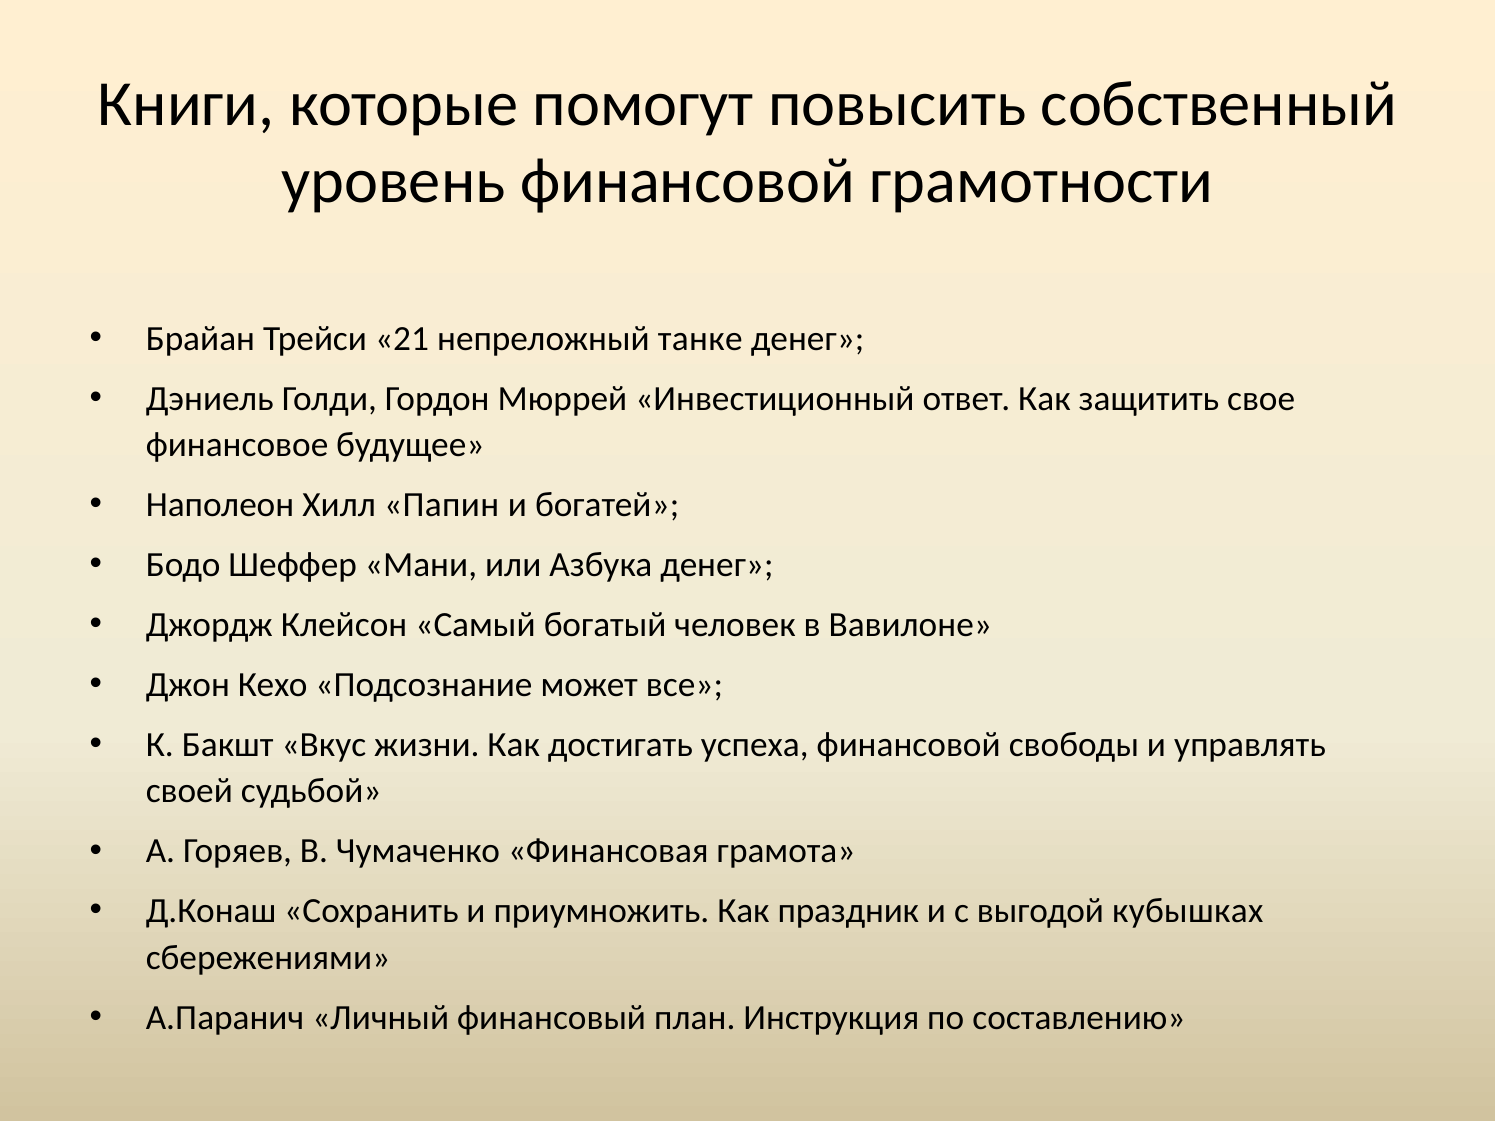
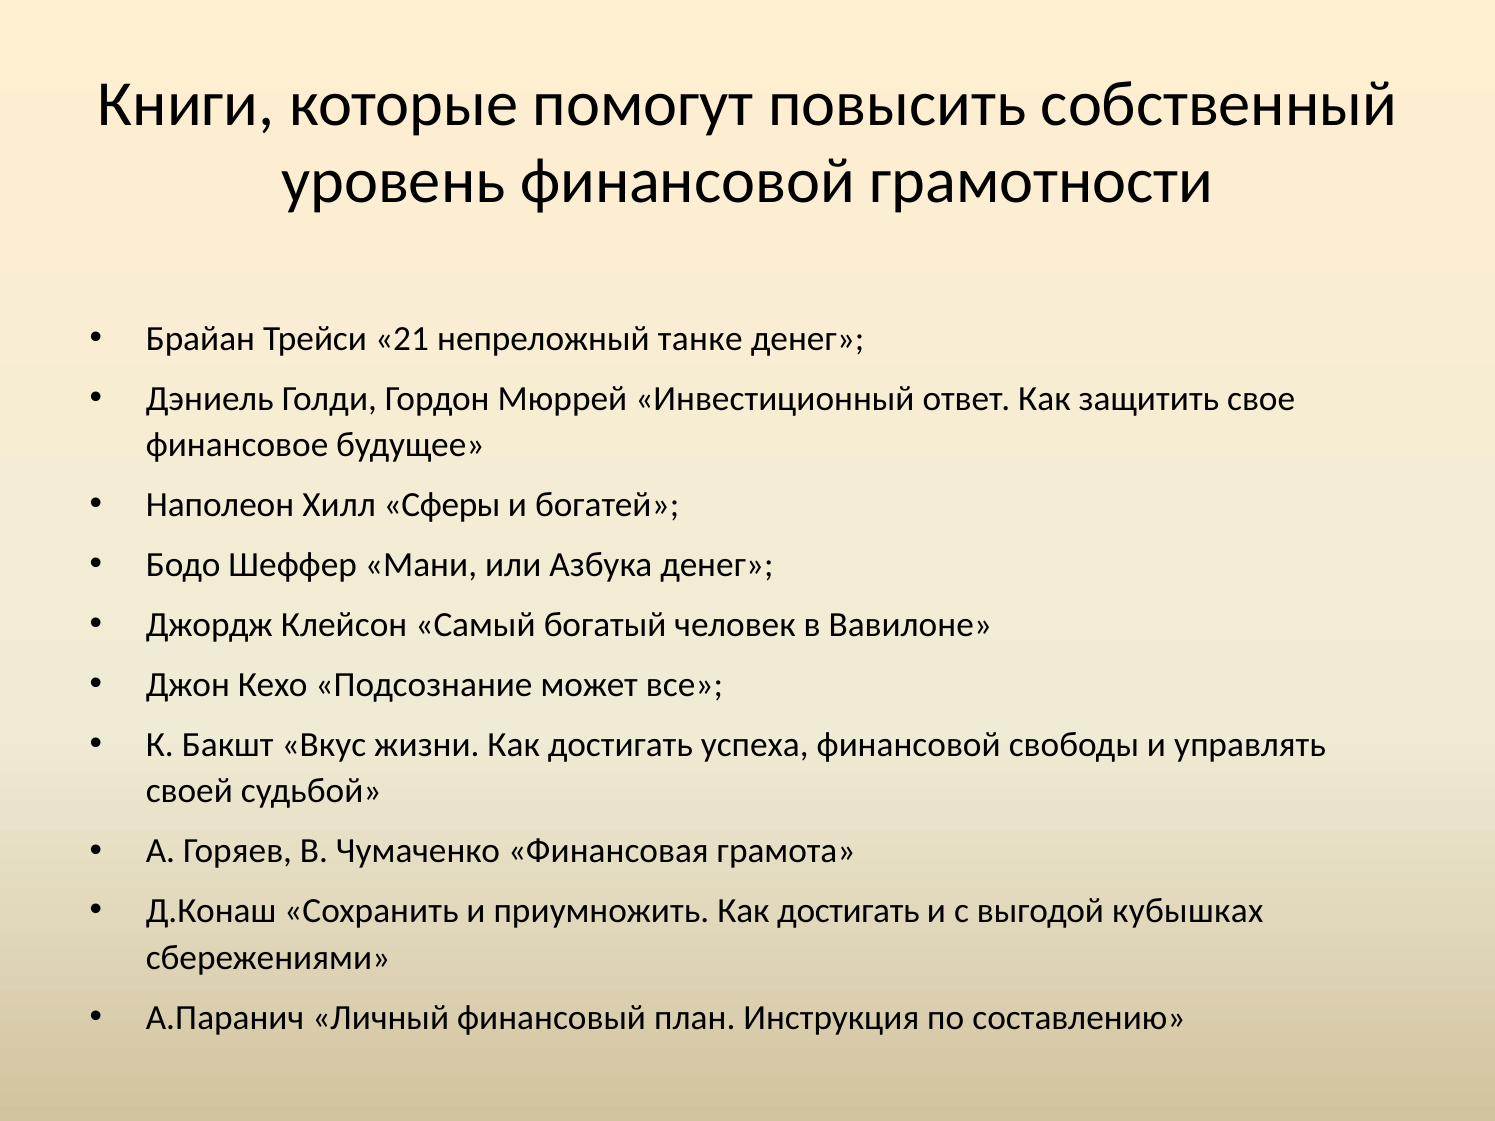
Папин: Папин -> Сферы (442, 505)
приумножить Как праздник: праздник -> достигать (848, 911)
